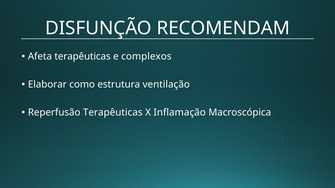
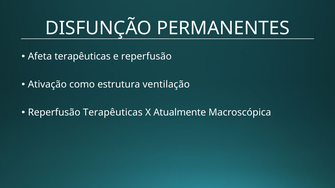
RECOMENDAM: RECOMENDAM -> PERMANENTES (223, 28)
e complexos: complexos -> reperfusão (146, 57)
Elaborar: Elaborar -> Ativação (47, 85)
Inflamação: Inflamação -> Atualmente (180, 113)
